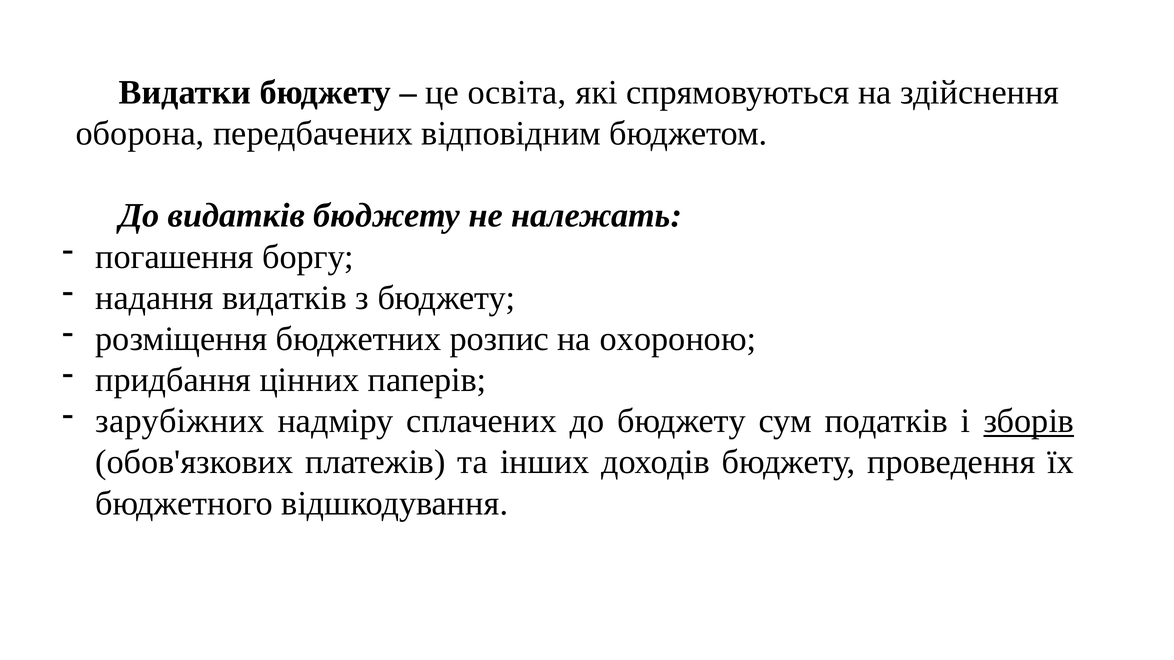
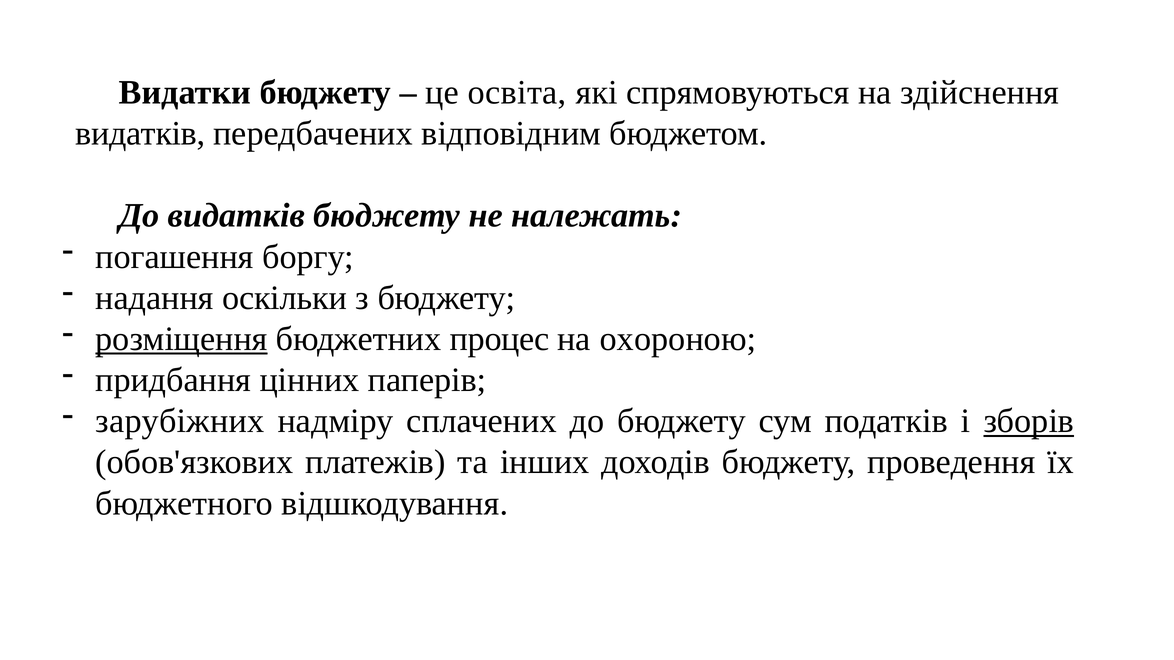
оборона: оборона -> видатків (140, 134)
надання видатків: видатків -> оскільки (285, 298)
розміщення underline: none -> present (181, 339)
розпис: розпис -> процес (500, 339)
